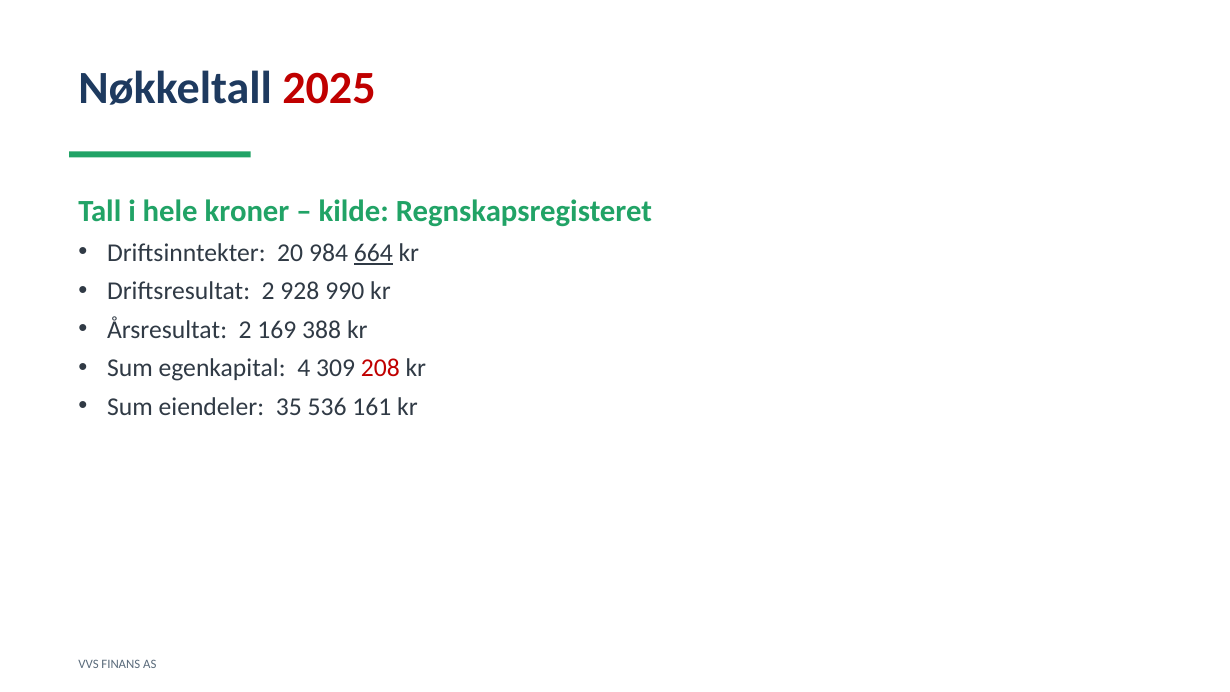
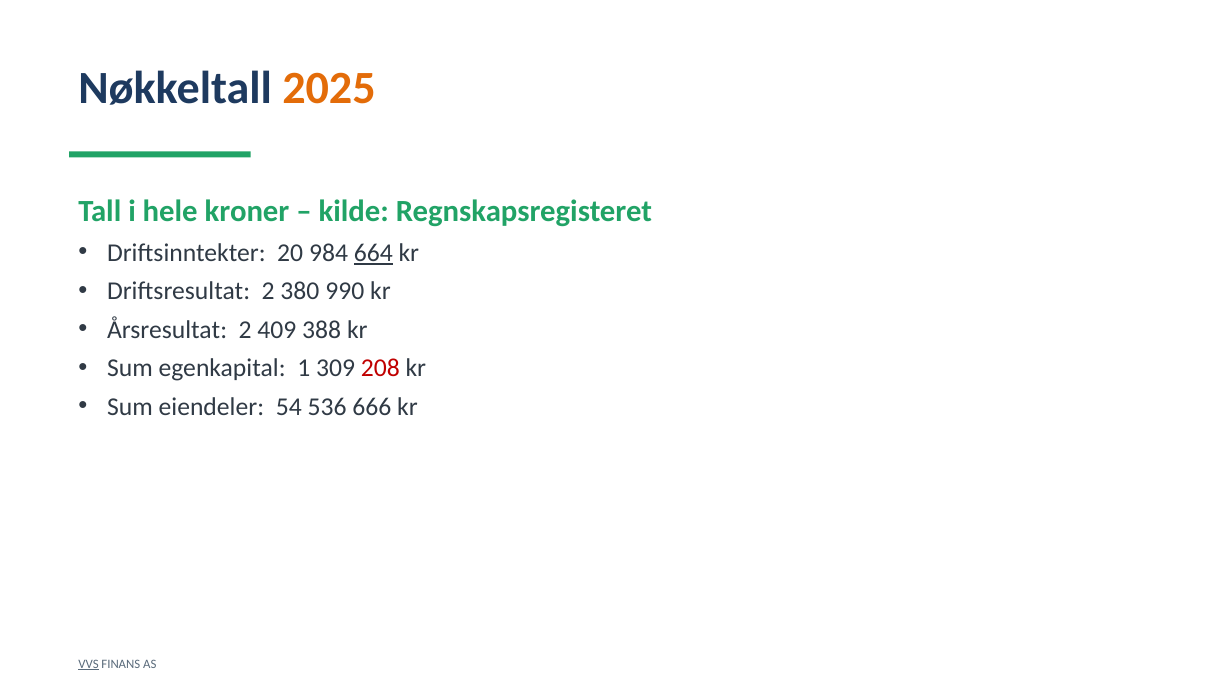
2025 colour: red -> orange (329, 88)
928: 928 -> 380 (300, 291)
169: 169 -> 409 (277, 330)
4: 4 -> 1 (304, 368)
35: 35 -> 54 (289, 407)
161: 161 -> 666 (372, 407)
VVS underline: none -> present (88, 664)
